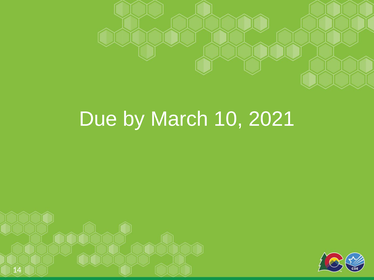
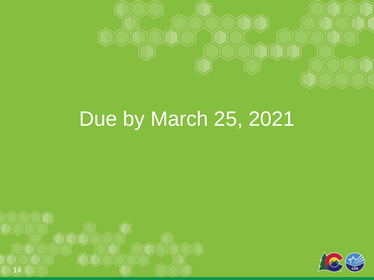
10: 10 -> 25 (228, 119)
